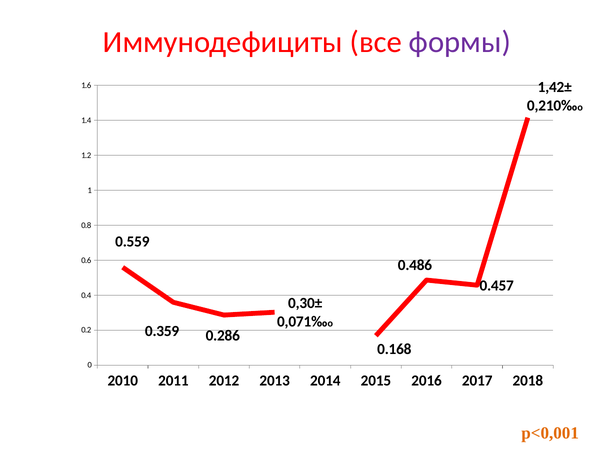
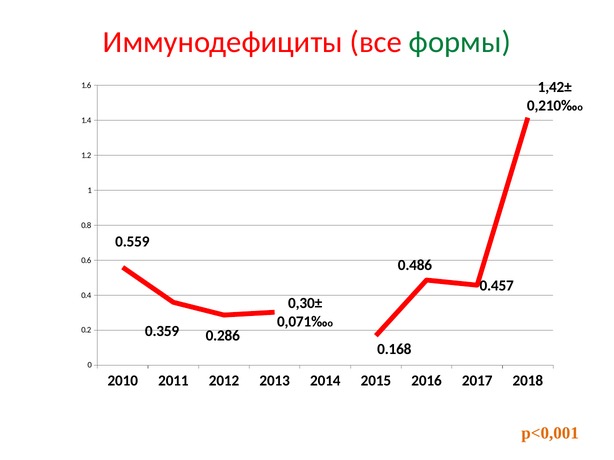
формы colour: purple -> green (460, 42)
